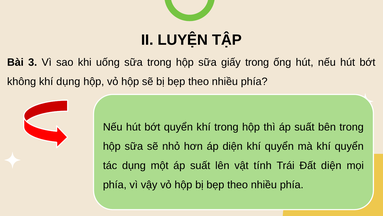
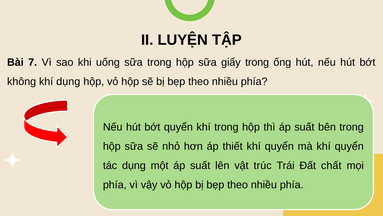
3: 3 -> 7 (33, 62)
áp diện: diện -> thiết (233, 146)
tính: tính -> trúc (263, 165)
Đất diện: diện -> chất (331, 165)
